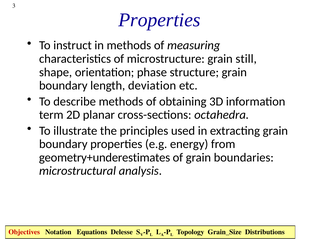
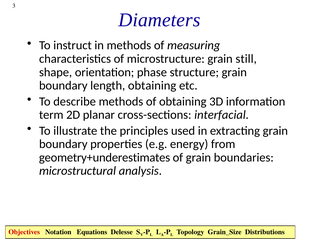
Properties: Properties -> Diameters (159, 20)
length deviation: deviation -> obtaining (152, 86)
octahedra: octahedra -> interfacial (222, 115)
